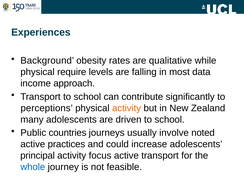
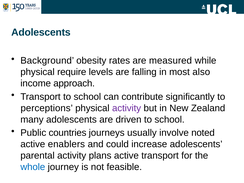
Experiences: Experiences -> Adolescents (41, 32)
qualitative: qualitative -> measured (170, 61)
data: data -> also (201, 72)
activity colour: orange -> purple (127, 108)
practices: practices -> enablers (66, 144)
principal: principal -> parental (38, 156)
focus: focus -> plans (100, 156)
